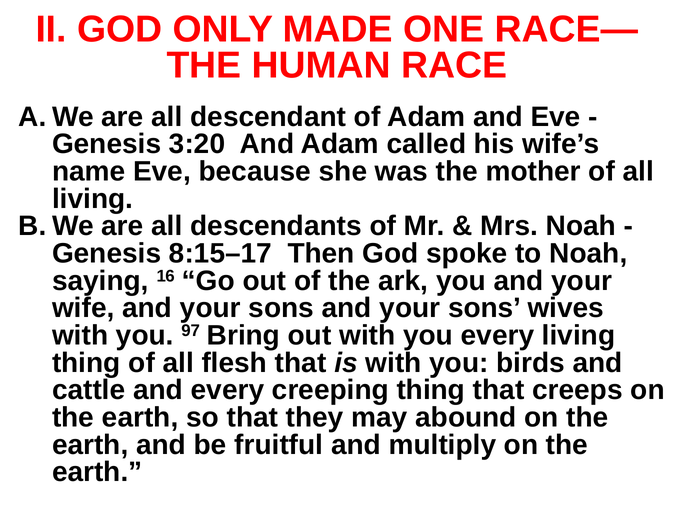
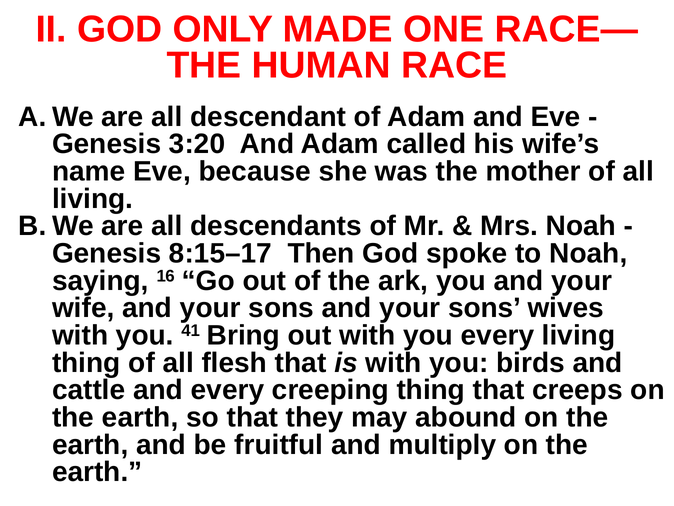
97: 97 -> 41 (191, 330)
